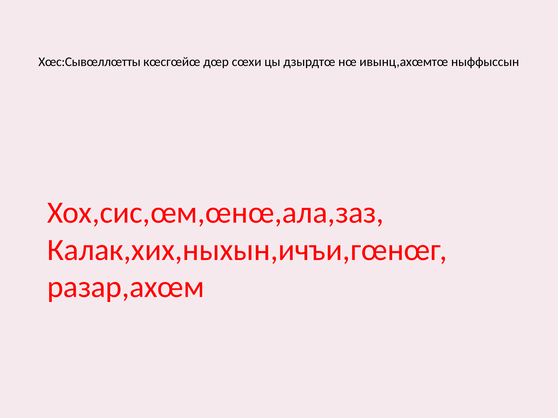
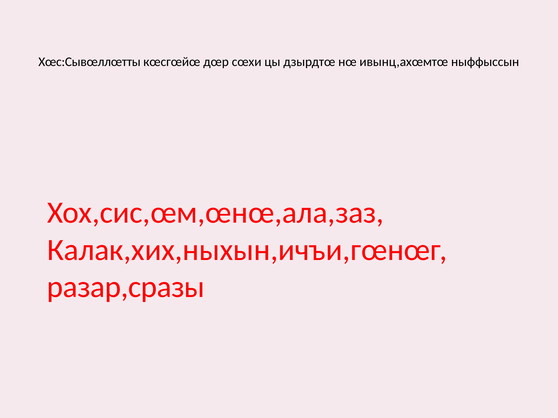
разар,ахœм: разар,ахœм -> разар,сразы (126, 287)
